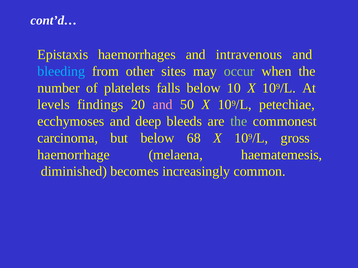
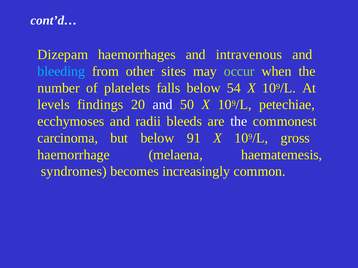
Epistaxis: Epistaxis -> Dizepam (63, 55)
below 10: 10 -> 54 (234, 88)
and colour: pink -> white (163, 105)
deep: deep -> radii (148, 122)
the colour: light green -> white (239, 122)
68: 68 -> 91 (194, 138)
diminished: diminished -> syndromes (74, 172)
